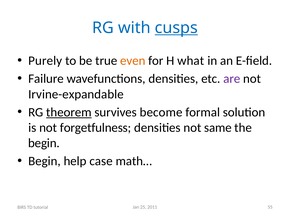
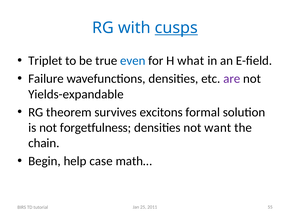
Purely: Purely -> Triplet (45, 61)
even colour: orange -> blue (133, 61)
Irvine-expandable: Irvine-expandable -> Yields-expandable (76, 94)
theorem underline: present -> none (69, 112)
become: become -> excitons (161, 112)
same: same -> want (218, 128)
begin: begin -> chain (44, 143)
